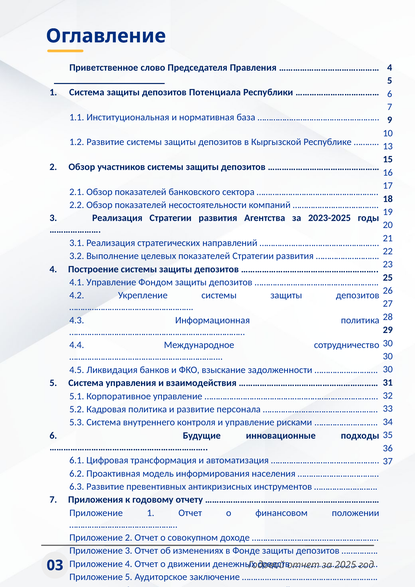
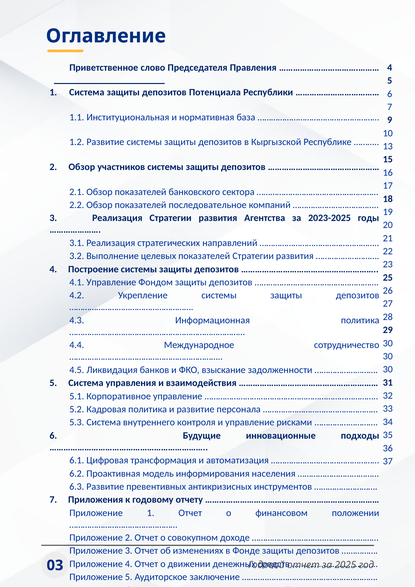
несостоятельности: несостоятельности -> последовательное (208, 205)
